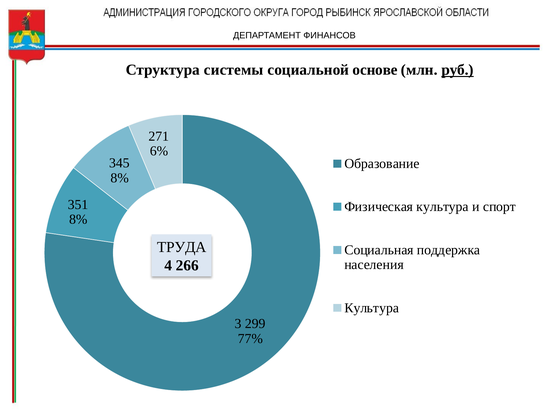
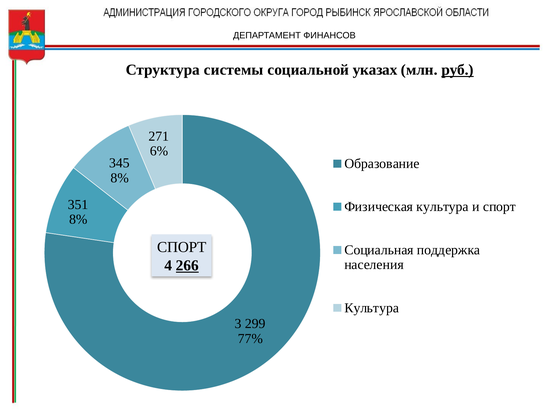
основе: основе -> указах (375, 70)
ТРУДА: ТРУДА -> СПОРТ (182, 247)
266 underline: none -> present (187, 266)
